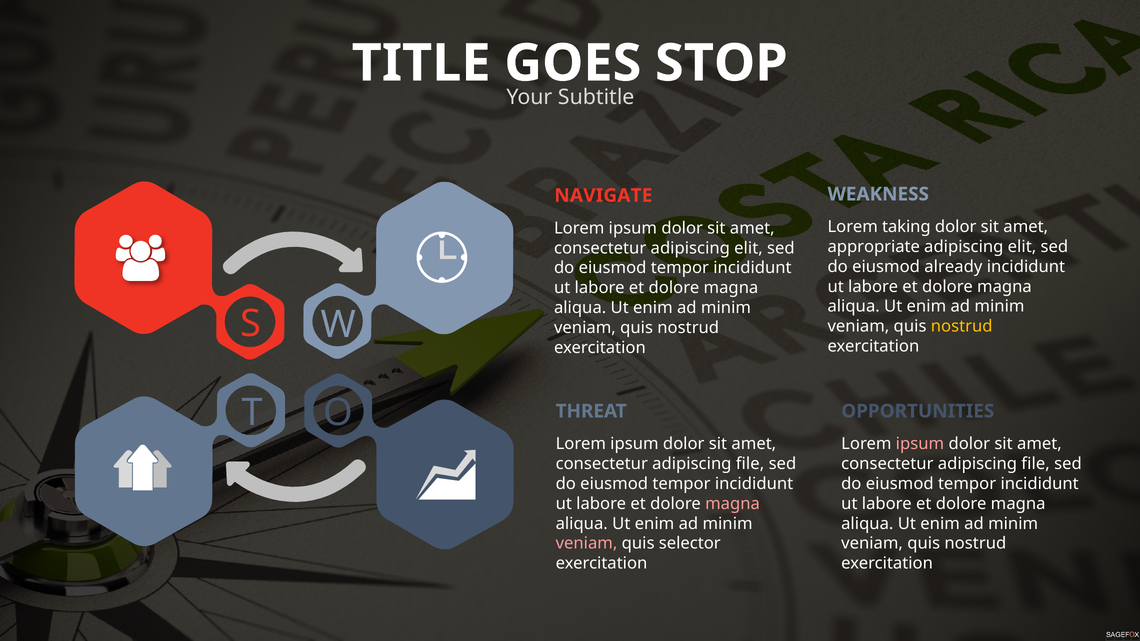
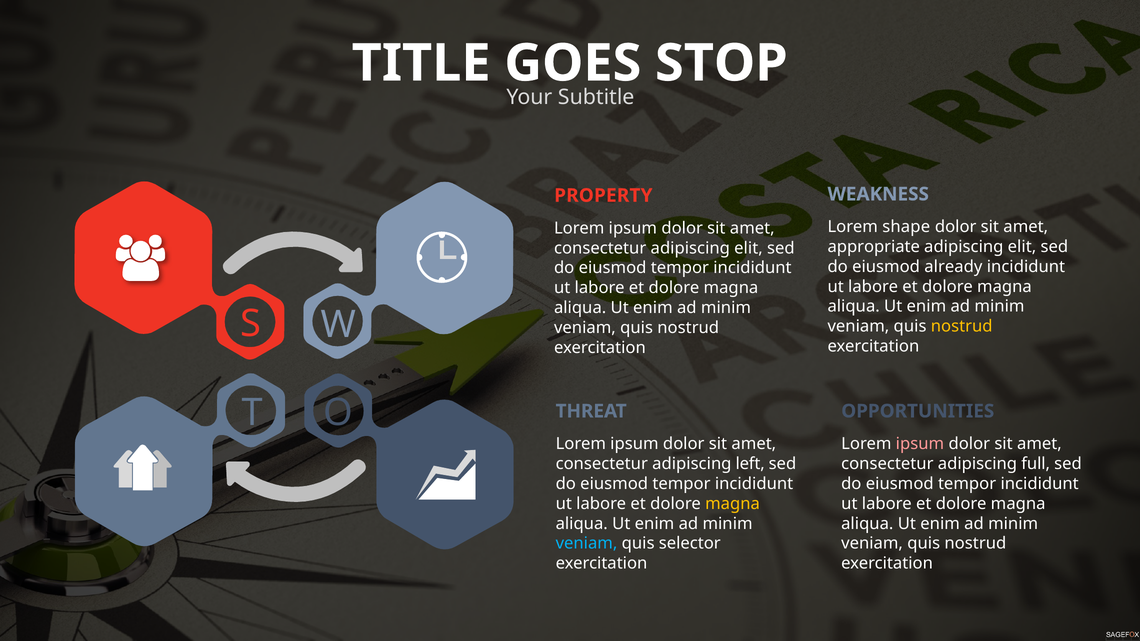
NAVIGATE: NAVIGATE -> PROPERTY (603, 196)
taking: taking -> shape (906, 227)
file: file -> left (750, 464)
file: file -> full (1036, 464)
magna colour: pink -> yellow (733, 504)
veniam colour: pink -> light blue (587, 544)
